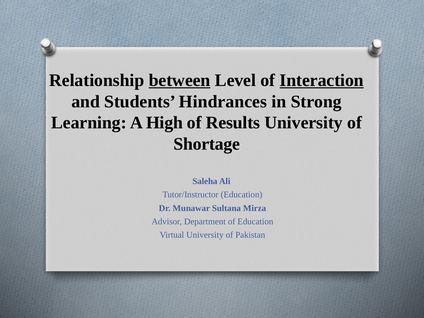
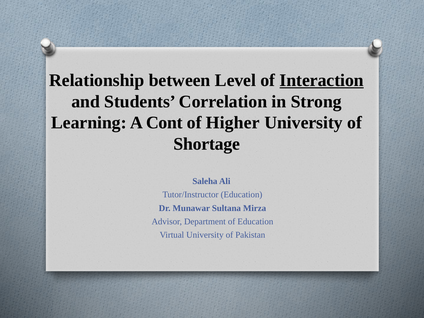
between underline: present -> none (180, 80)
Hindrances: Hindrances -> Correlation (223, 102)
High: High -> Cont (164, 123)
Results: Results -> Higher (233, 123)
